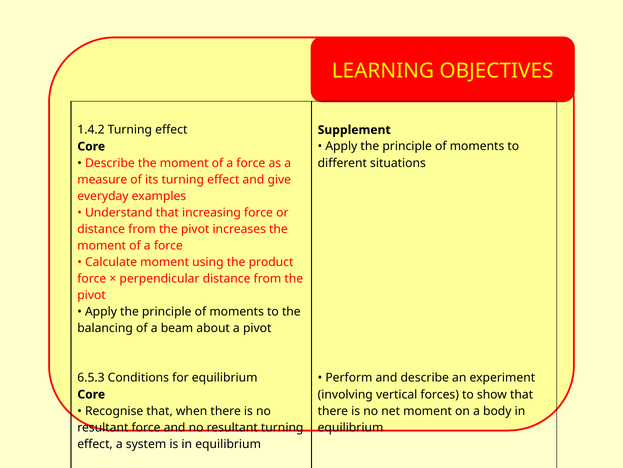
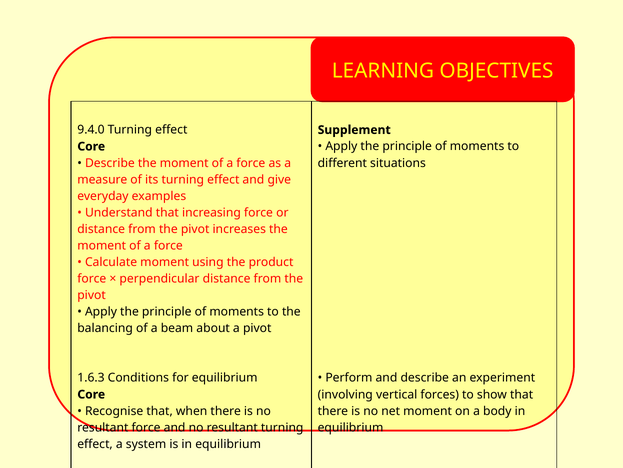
1.4.2: 1.4.2 -> 9.4.0 (91, 130)
6.5.3: 6.5.3 -> 1.6.3 (91, 377)
